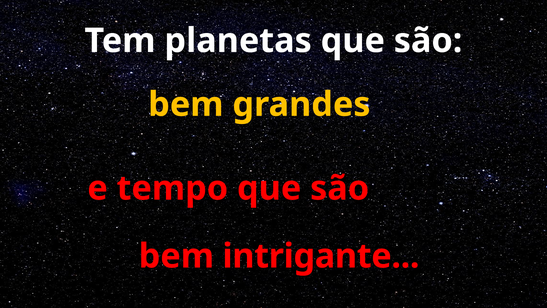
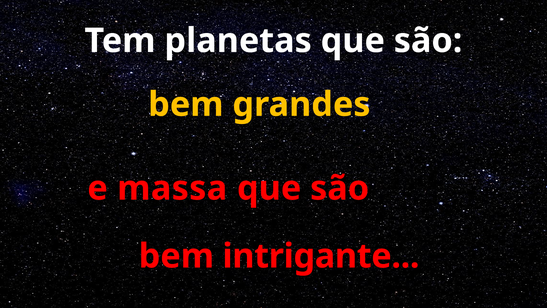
tempo: tempo -> massa (172, 188)
